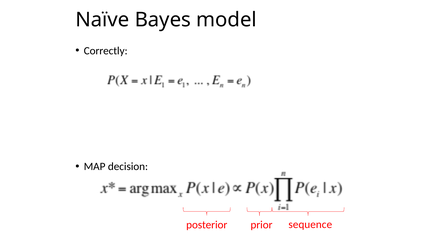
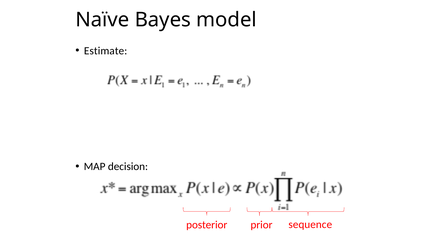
Correctly: Correctly -> Estimate (106, 51)
